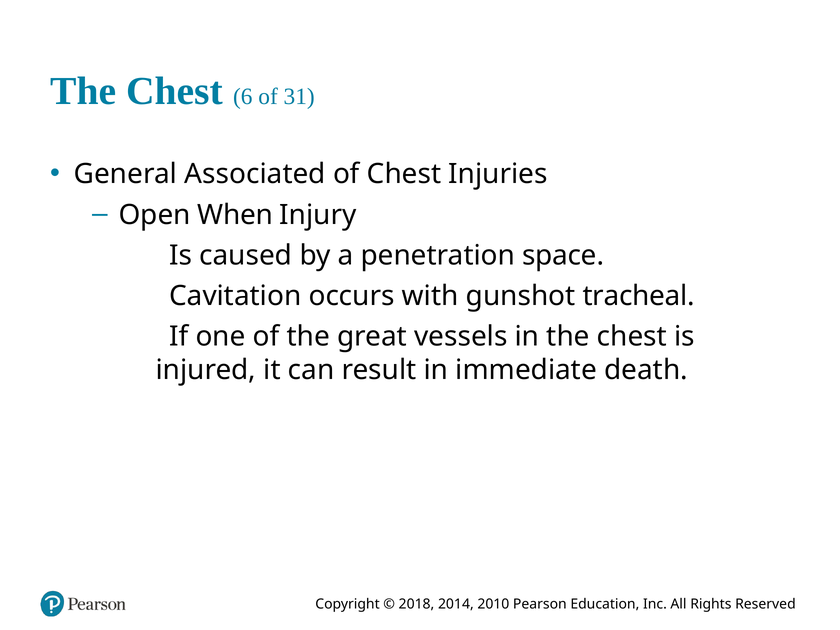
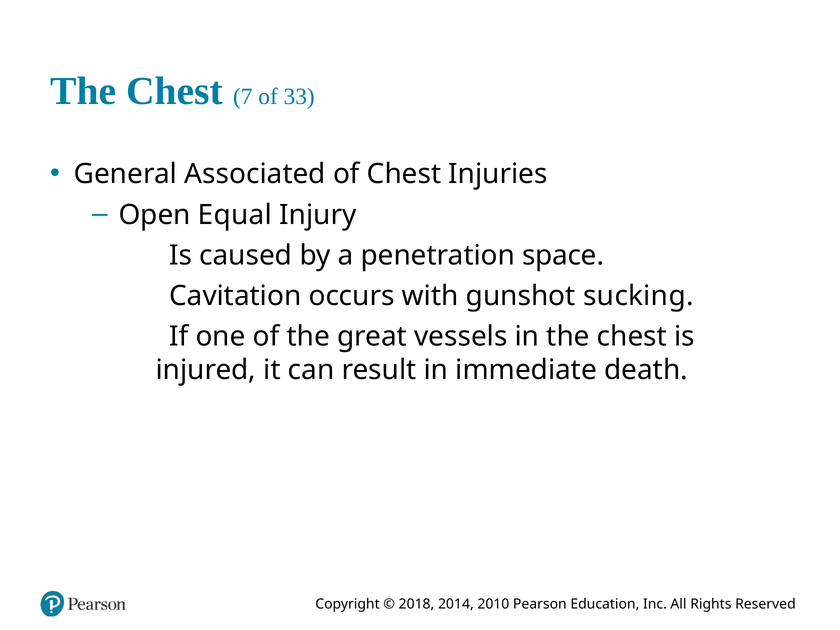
6: 6 -> 7 (243, 97)
31: 31 -> 33 (299, 97)
When: When -> Equal (235, 215)
tracheal: tracheal -> sucking (638, 296)
